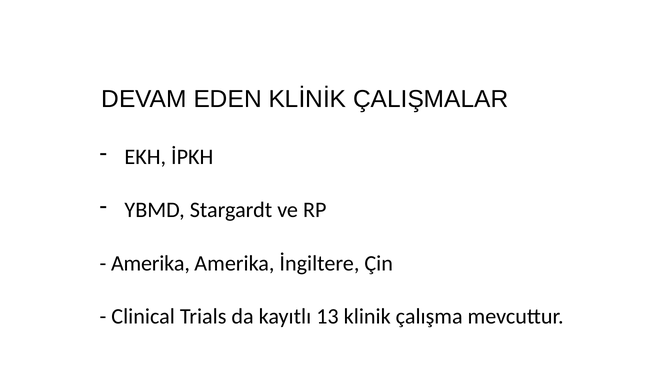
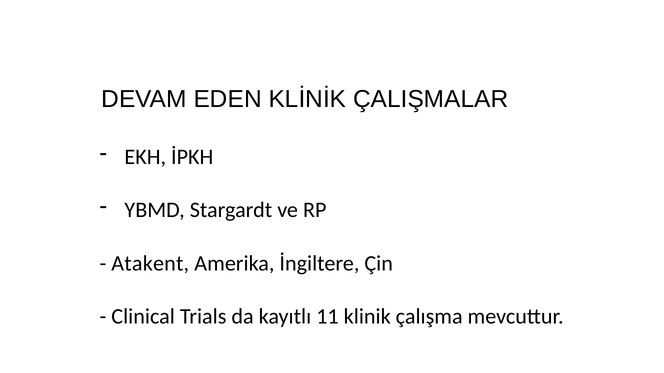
Amerika: Amerika -> Atakent (150, 264)
13: 13 -> 11 (327, 317)
